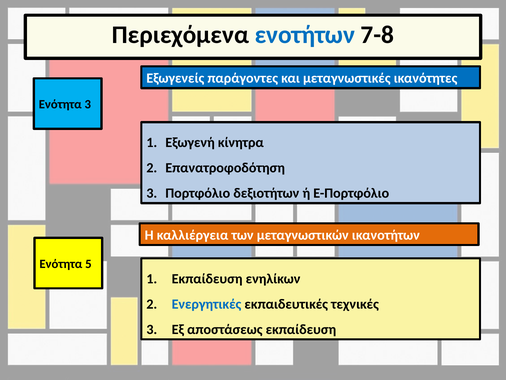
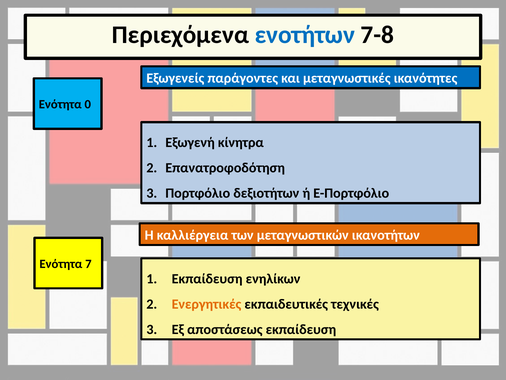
Ενότητα 3: 3 -> 0 (88, 104)
5: 5 -> 7 (88, 264)
Ενεργητικές colour: blue -> orange (206, 304)
